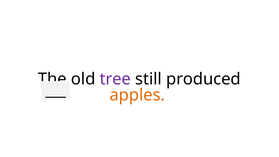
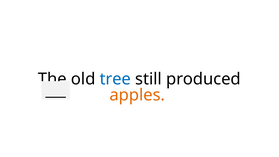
tree colour: purple -> blue (115, 79)
